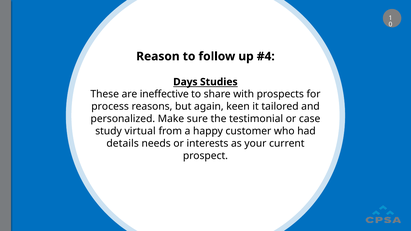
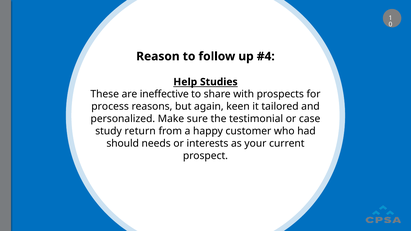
Days: Days -> Help (185, 82)
virtual: virtual -> return (140, 131)
details: details -> should (123, 144)
